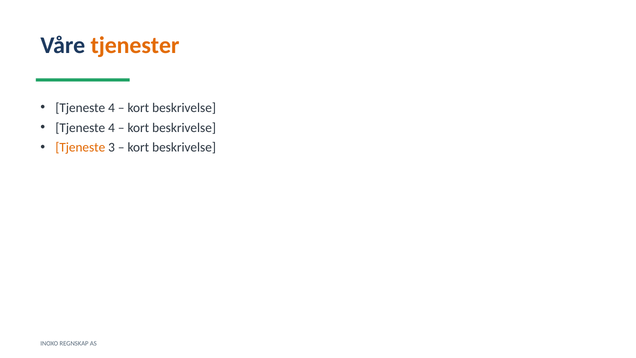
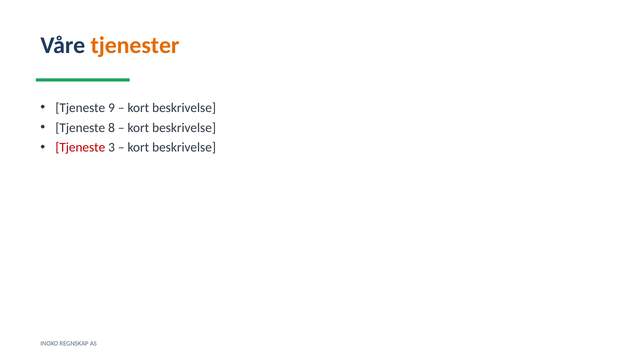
4: 4 -> 9 (112, 108)
4: 4 -> 8 (112, 128)
Tjeneste colour: orange -> red (80, 147)
